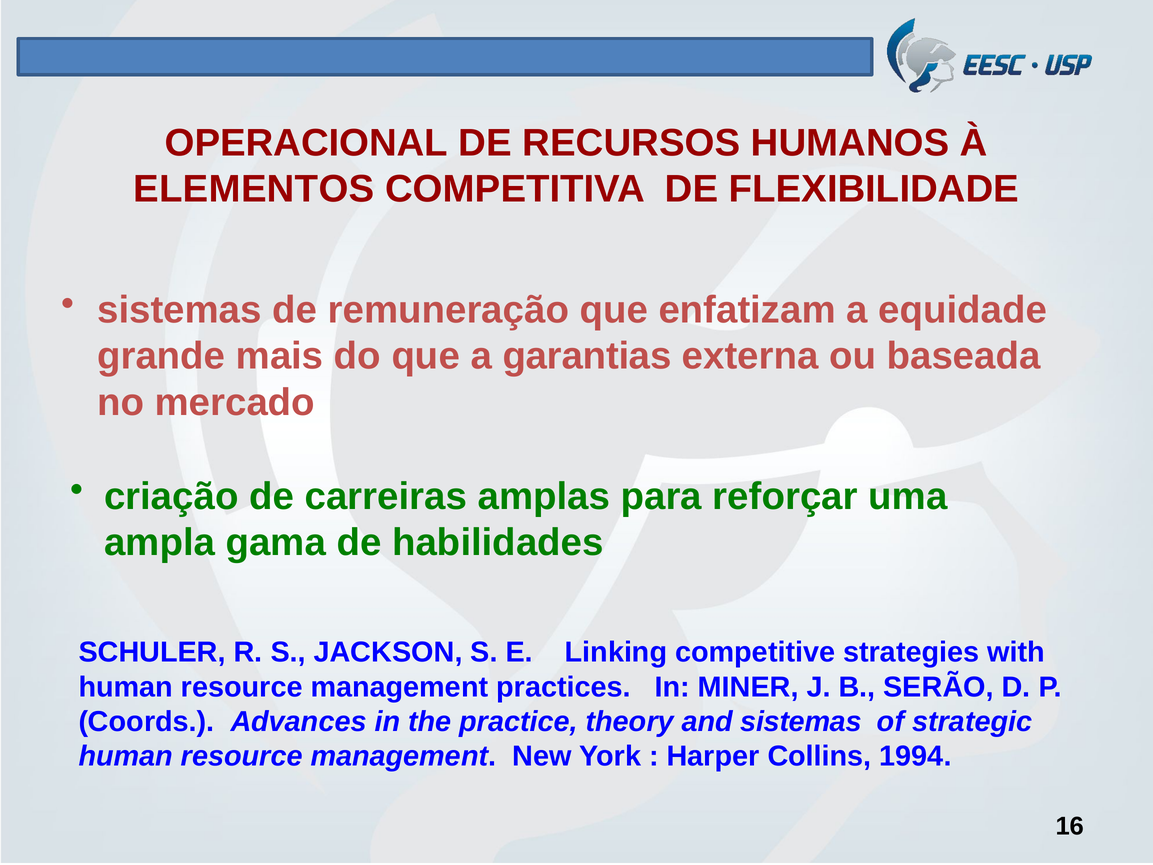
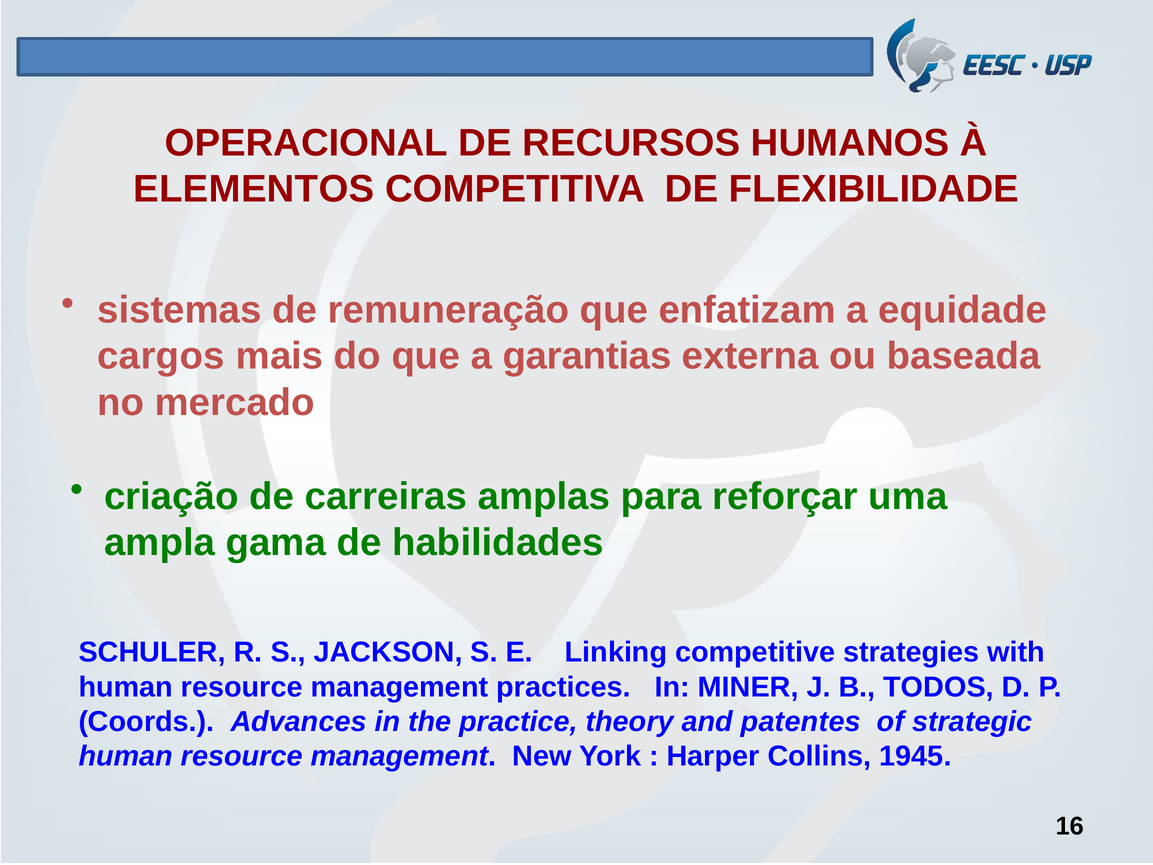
grande: grande -> cargos (161, 356)
SERÃO: SERÃO -> TODOS (939, 687)
and sistemas: sistemas -> patentes (801, 721)
1994: 1994 -> 1945 (915, 756)
